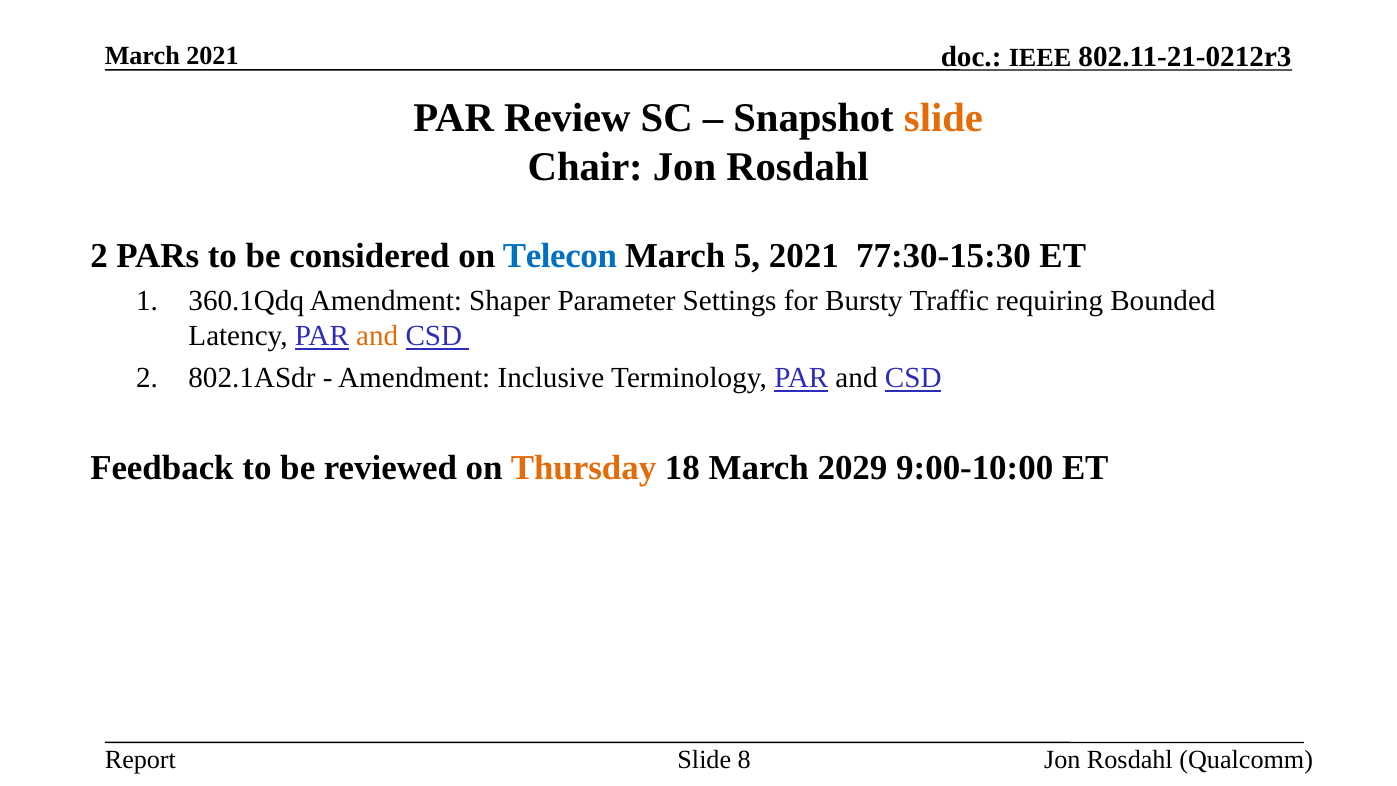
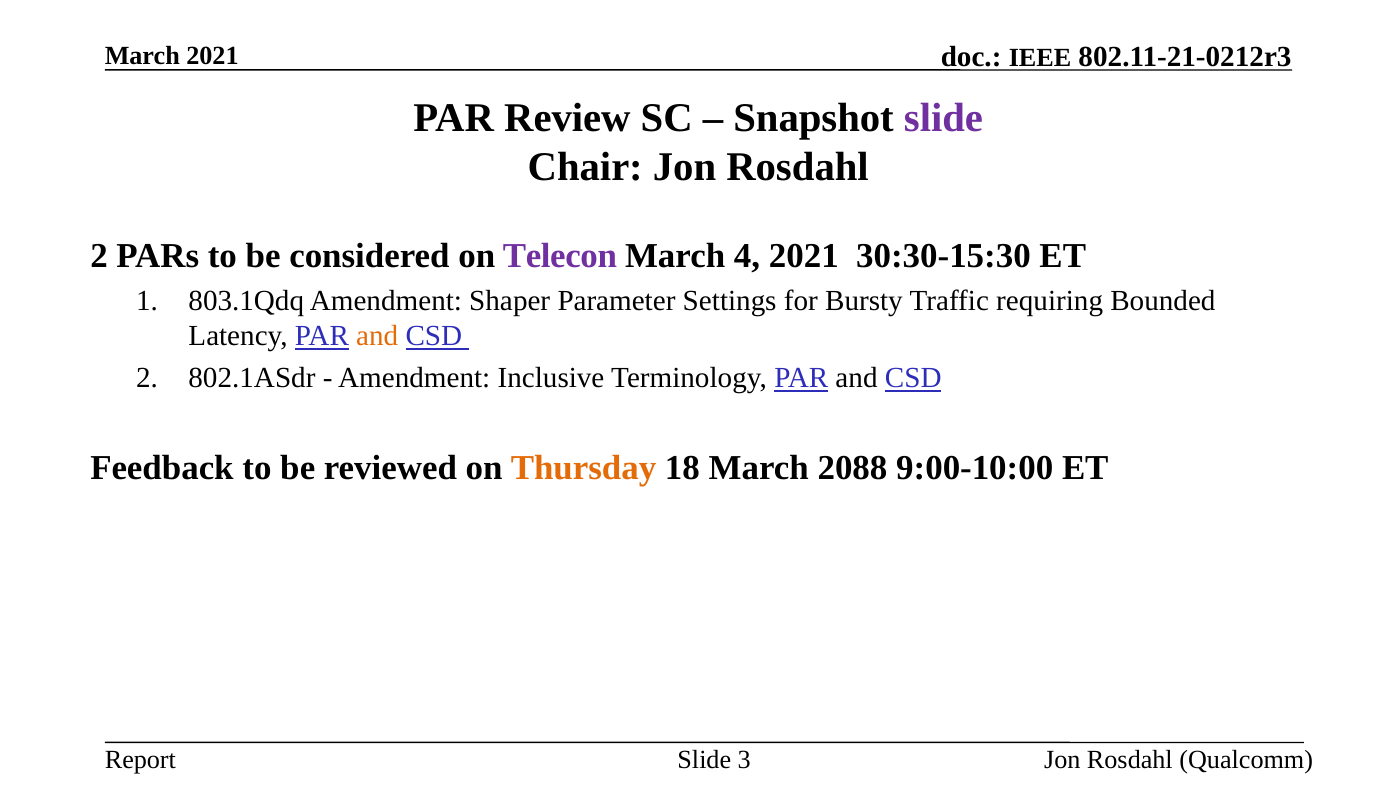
slide colour: orange -> purple (944, 118)
Telecon colour: blue -> purple (560, 256)
5: 5 -> 4 (747, 256)
77:30-15:30: 77:30-15:30 -> 30:30-15:30 (943, 256)
360.1Qdq: 360.1Qdq -> 803.1Qdq (246, 301)
2029: 2029 -> 2088 (852, 468)
8: 8 -> 3 (744, 760)
